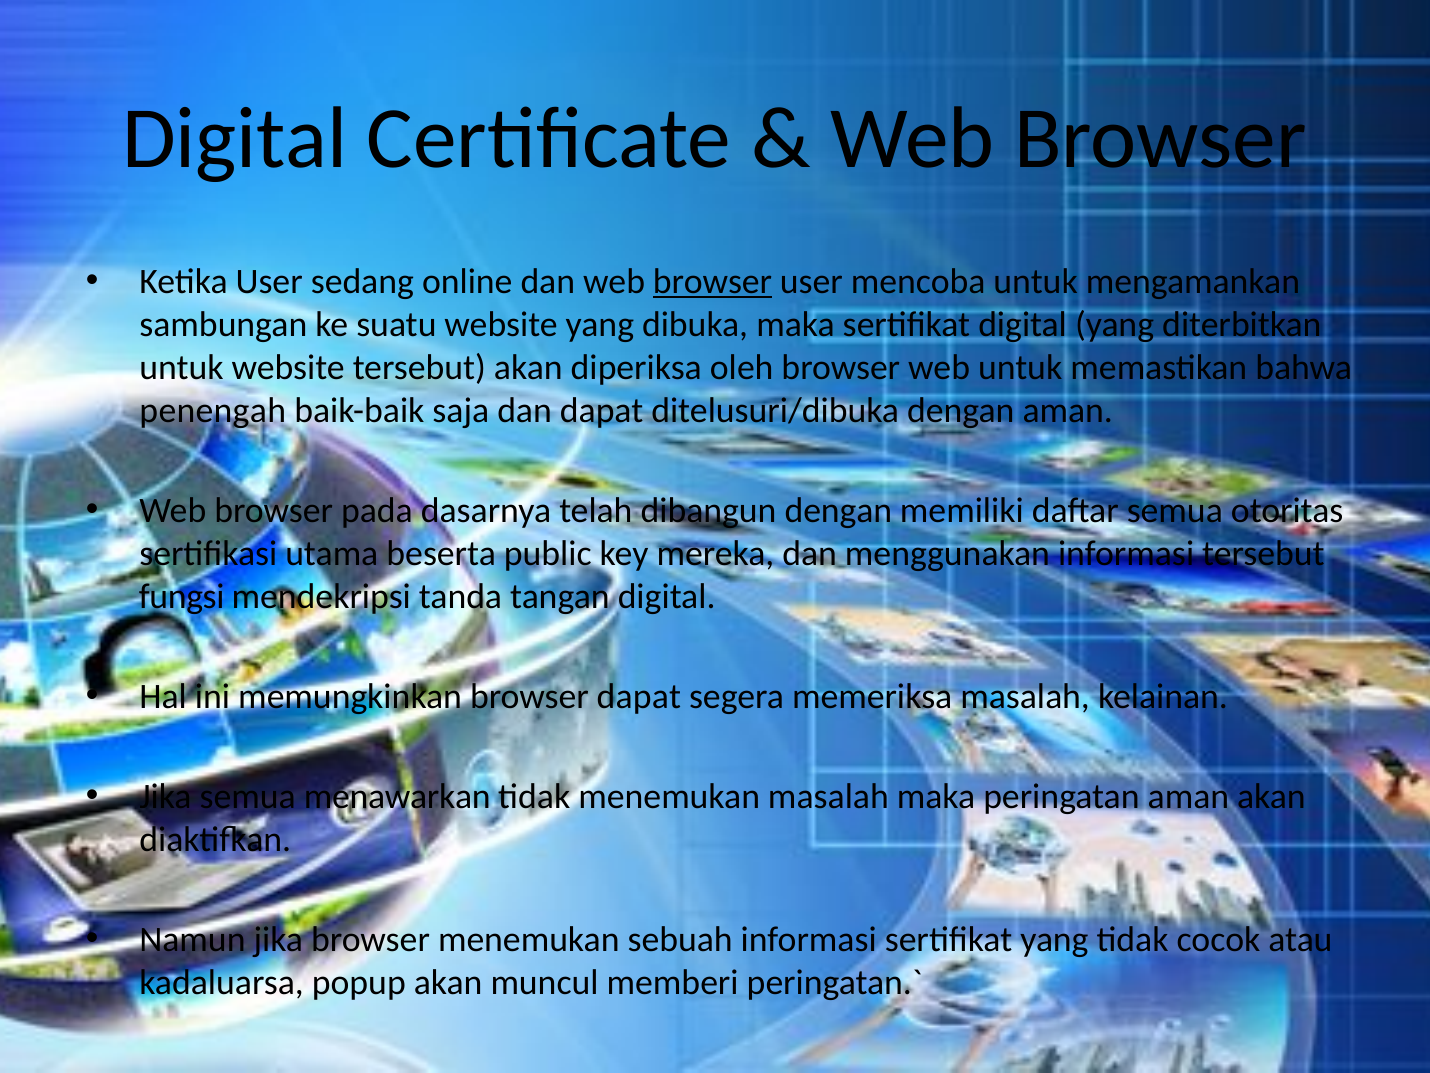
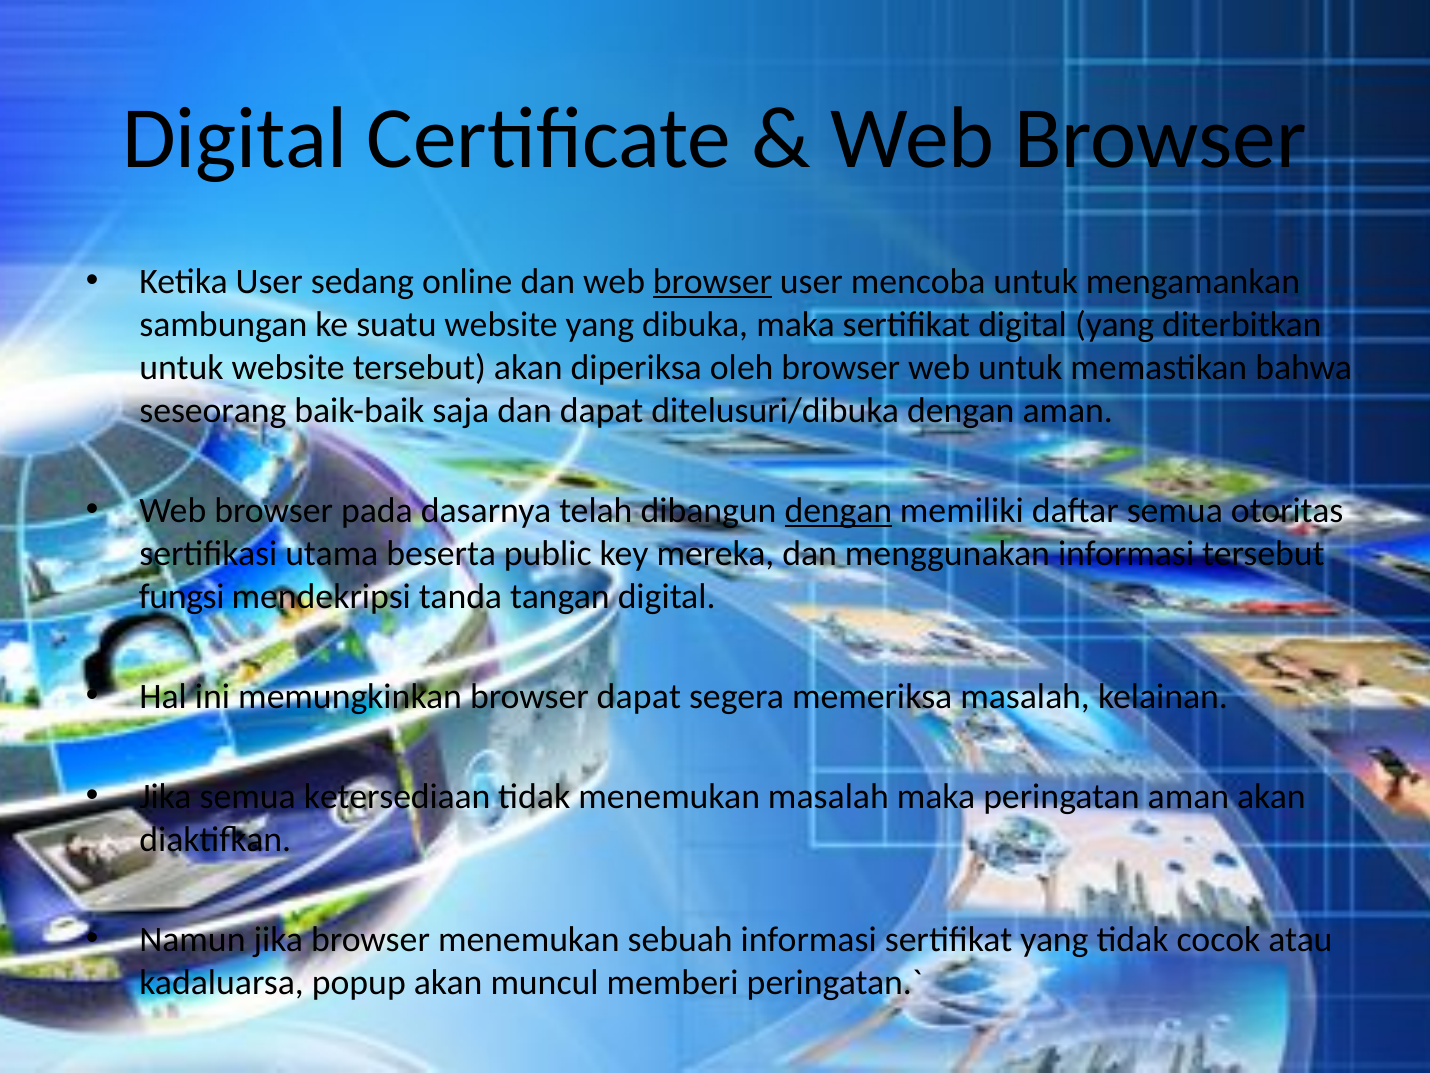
penengah: penengah -> seseorang (213, 410)
dengan underline: none -> present (838, 510)
menawarkan: menawarkan -> ketersediaan (397, 796)
